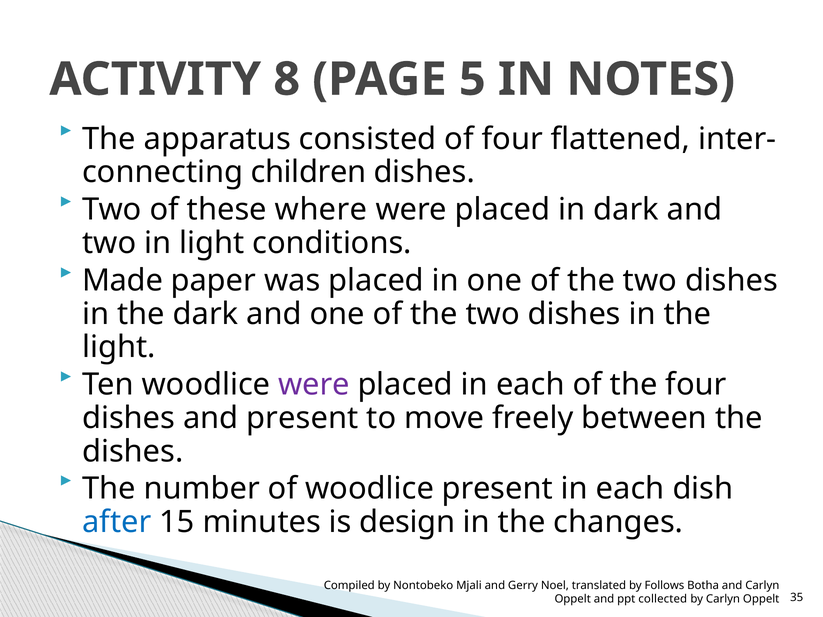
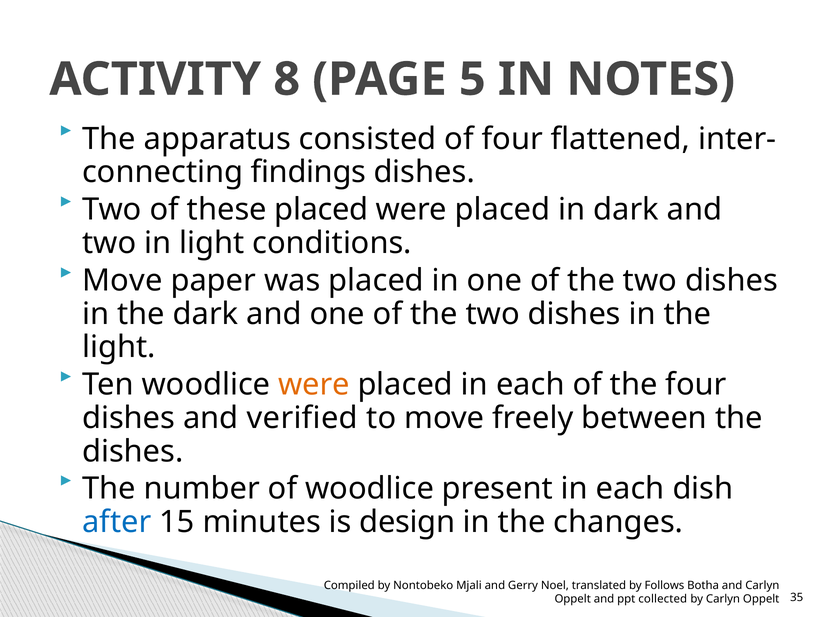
children: children -> findings (309, 172)
these where: where -> placed (321, 210)
Made: Made -> Move (122, 281)
were colour: purple -> orange (314, 385)
and present: present -> verified (302, 418)
